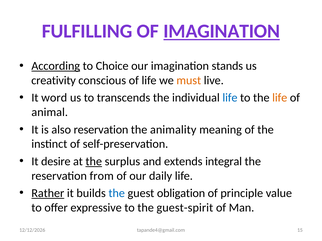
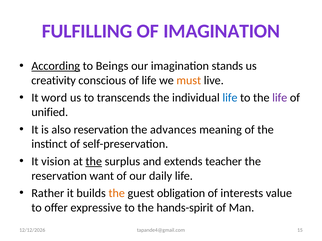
IMAGINATION underline: present -> none (222, 31)
Choice: Choice -> Beings (112, 66)
life colour: orange -> purple (280, 98)
animal: animal -> unified (50, 112)
animality: animality -> advances (173, 130)
desire: desire -> vision (56, 162)
integral: integral -> teacher (224, 162)
from: from -> want (102, 176)
Rather underline: present -> none (48, 194)
the colour: blue -> orange (117, 194)
principle: principle -> interests (242, 194)
guest-spirit: guest-spirit -> hands-spirit (185, 208)
